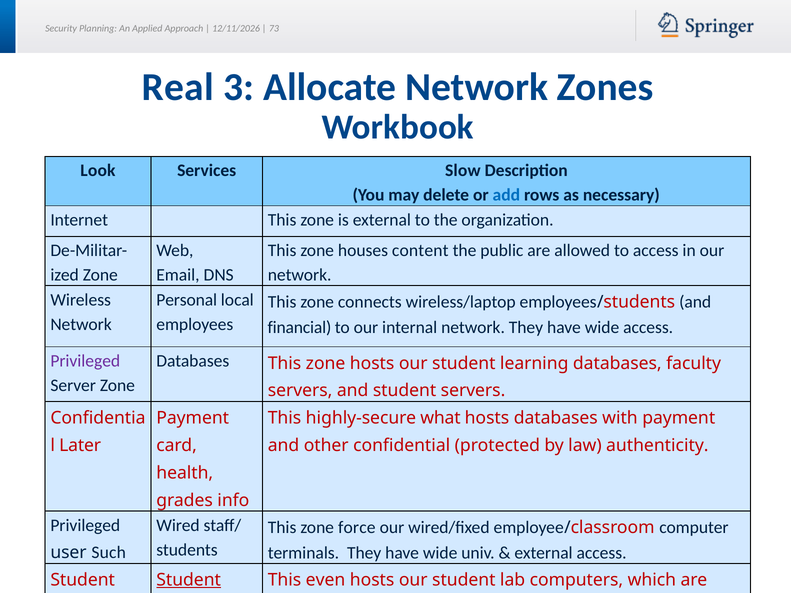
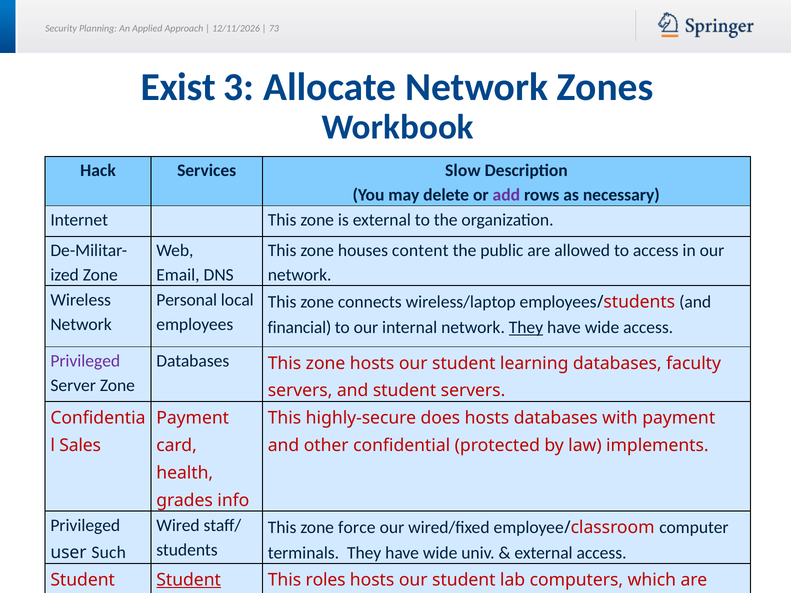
Real: Real -> Exist (178, 87)
Look: Look -> Hack (98, 171)
add colour: blue -> purple (506, 195)
They underline: none -> present (526, 327)
what: what -> does (440, 418)
Later: Later -> Sales (80, 446)
authenticity: authenticity -> implements (657, 446)
even: even -> roles (326, 580)
